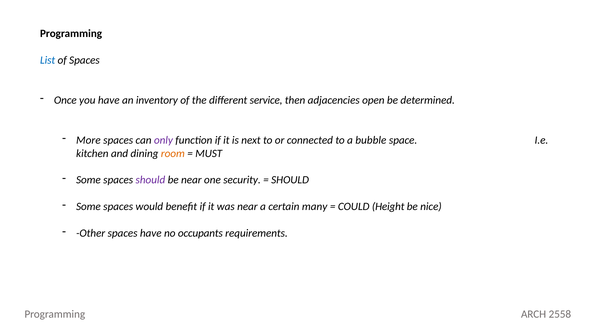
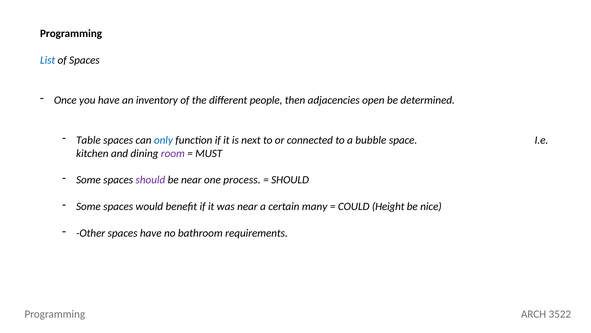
service: service -> people (266, 100)
More: More -> Table (88, 140)
only colour: purple -> blue (163, 140)
room colour: orange -> purple (173, 153)
security: security -> process (242, 180)
occupants: occupants -> bathroom (200, 233)
2558: 2558 -> 3522 (560, 314)
